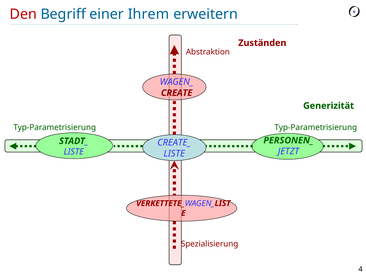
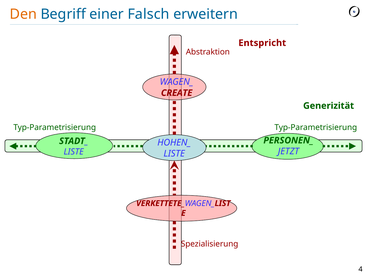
Den colour: red -> orange (23, 14)
Ihrem: Ihrem -> Falsch (149, 14)
Zuständen: Zuständen -> Entspricht (262, 43)
CREATE_: CREATE_ -> HOHEN_ (174, 142)
